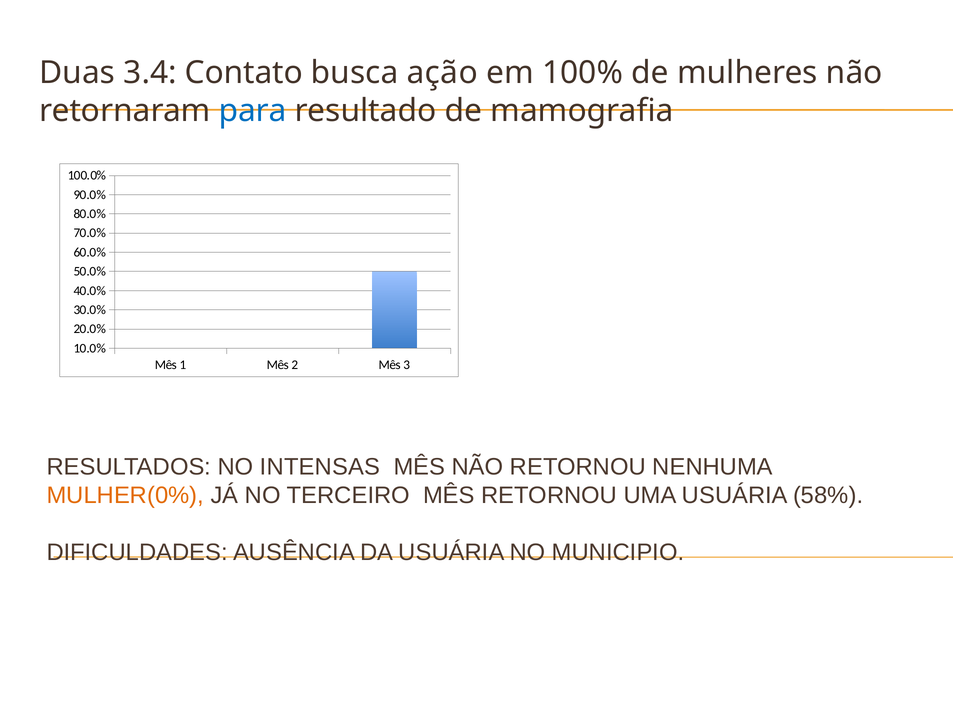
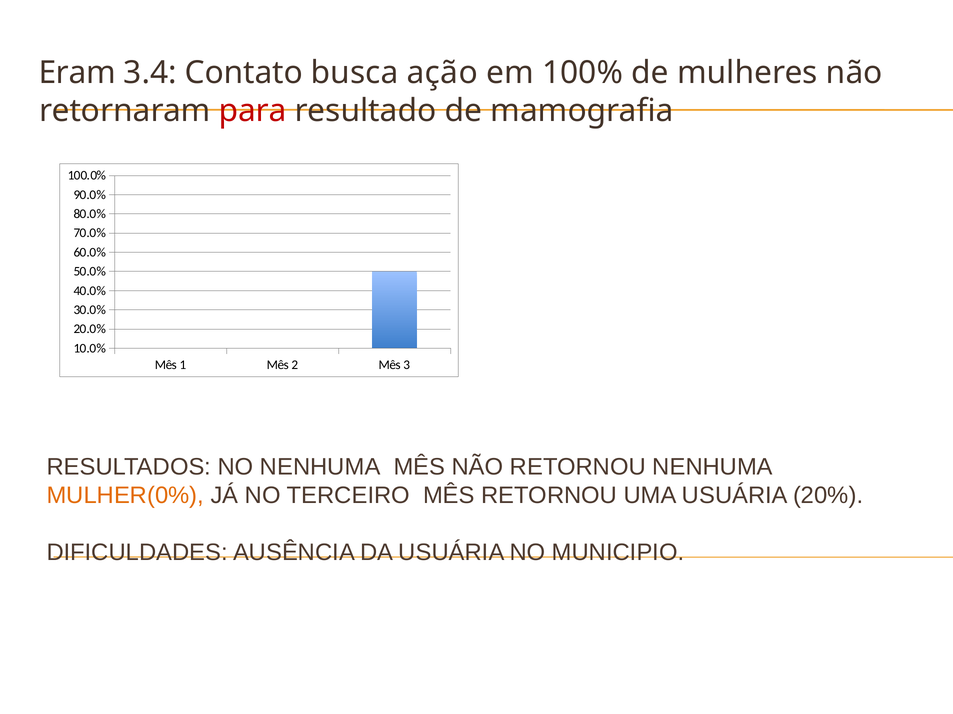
Duas: Duas -> Eram (77, 73)
para colour: blue -> red (253, 111)
NO INTENSAS: INTENSAS -> NENHUMA (320, 467)
58%: 58% -> 20% (828, 496)
